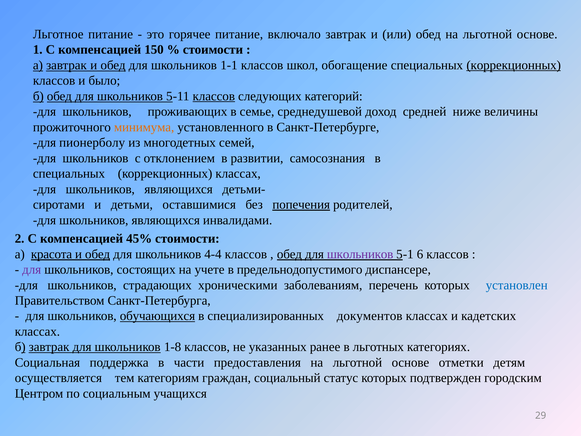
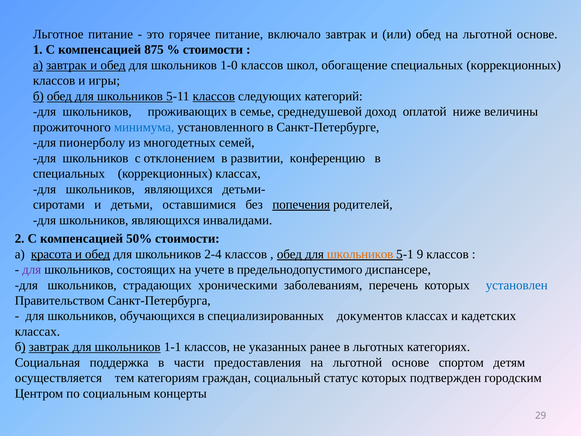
150: 150 -> 875 (154, 50)
1-1: 1-1 -> 1-0 (229, 65)
коррекционных underline: present -> none (514, 65)
было: было -> игры (104, 81)
средней: средней -> оплатой (425, 112)
минимума colour: orange -> blue (144, 127)
самосознания: самосознания -> конференцию (327, 158)
45%: 45% -> 50% (139, 238)
4-4: 4-4 -> 2-4 (213, 254)
школьников colour: purple -> orange (360, 254)
6: 6 -> 9 (420, 254)
обучающихся underline: present -> none (157, 316)
1-8: 1-8 -> 1-1 (173, 347)
отметки: отметки -> спортом (461, 362)
учащихся: учащихся -> концерты (180, 393)
